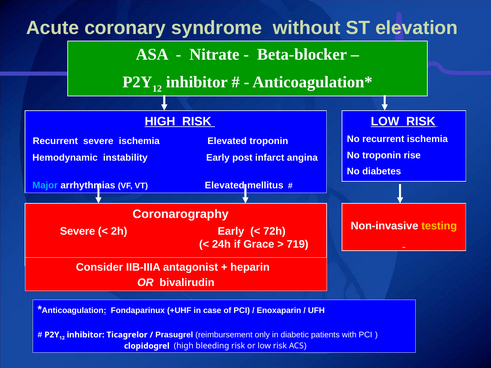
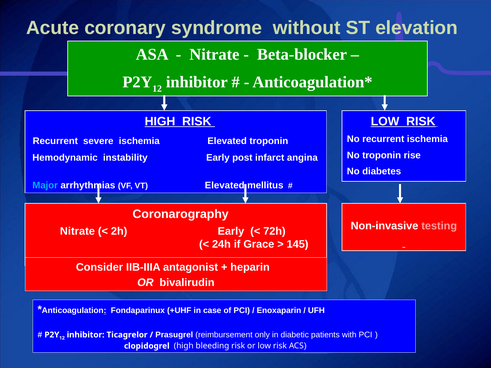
testing colour: yellow -> pink (439, 226)
Severe: Severe -> Nitrate (77, 231)
719: 719 -> 145 (298, 244)
